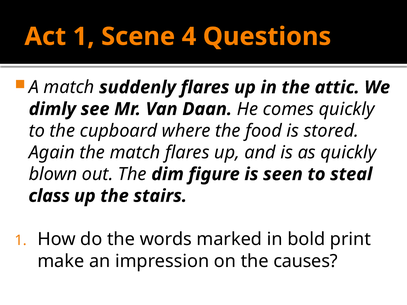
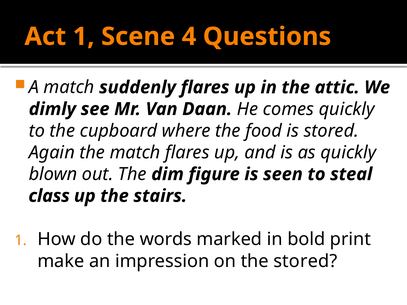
the causes: causes -> stored (305, 261)
